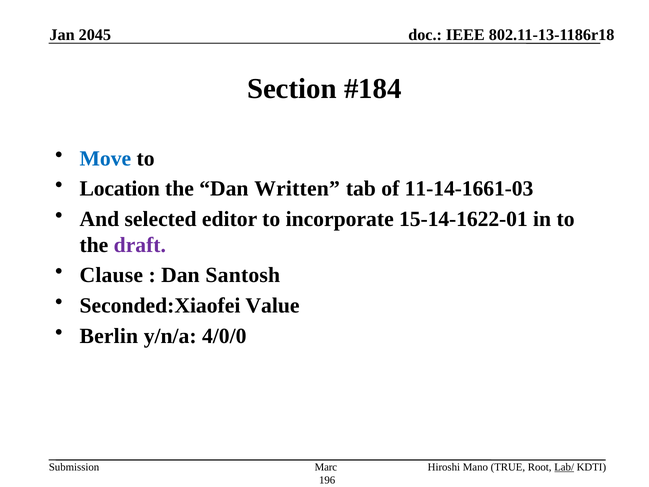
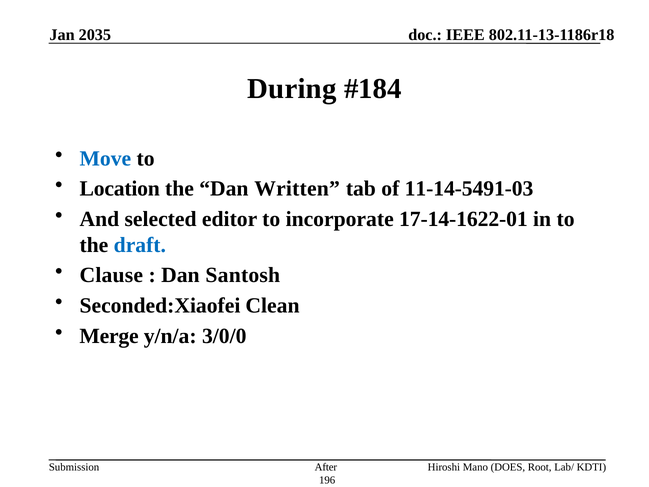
2045: 2045 -> 2035 (95, 35)
Section: Section -> During (292, 89)
11-14-1661-03: 11-14-1661-03 -> 11-14-5491-03 (469, 189)
15-14-1622-01: 15-14-1622-01 -> 17-14-1622-01 (463, 219)
draft colour: purple -> blue (140, 245)
Value: Value -> Clean (273, 305)
Berlin: Berlin -> Merge (109, 336)
4/0/0: 4/0/0 -> 3/0/0 (224, 336)
Marc: Marc -> After (326, 467)
TRUE: TRUE -> DOES (508, 467)
Lab/ underline: present -> none (564, 467)
